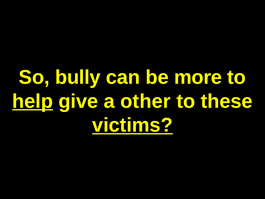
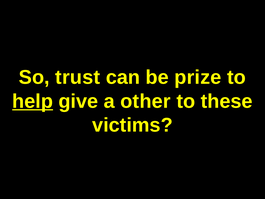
bully: bully -> trust (78, 77)
more: more -> prize (198, 77)
victims underline: present -> none (132, 125)
